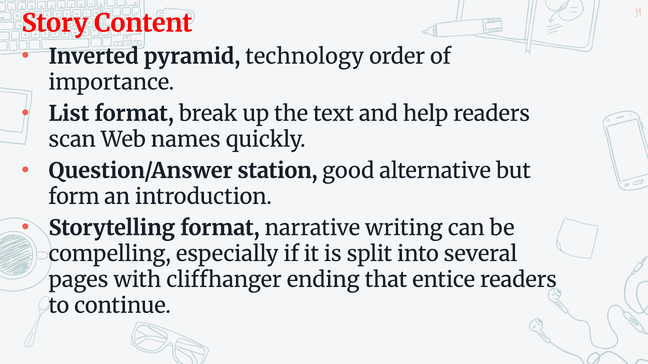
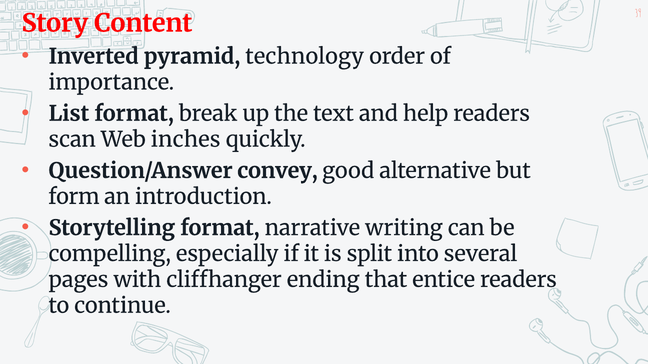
names: names -> inches (186, 140)
station: station -> convey (277, 171)
